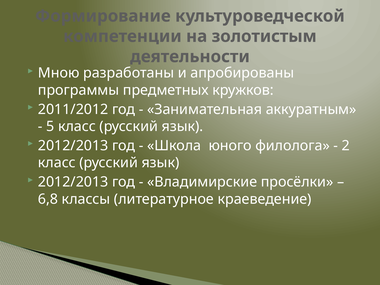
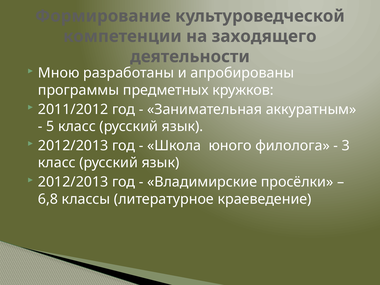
золотистым: золотистым -> заходящего (264, 36)
2: 2 -> 3 (346, 146)
